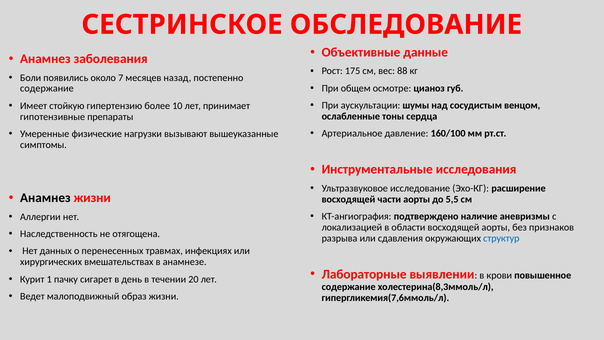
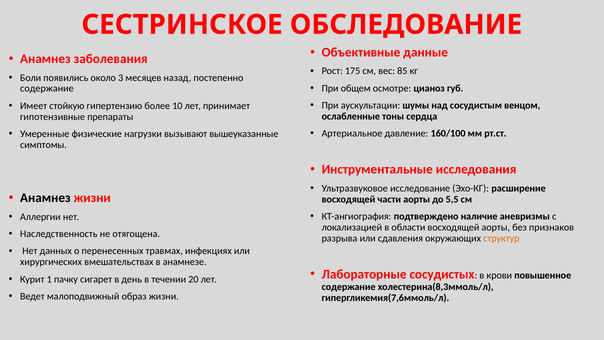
88: 88 -> 85 (402, 71)
7: 7 -> 3 (121, 78)
структур colour: blue -> orange (501, 238)
выявлении: выявлении -> сосудистых (442, 274)
